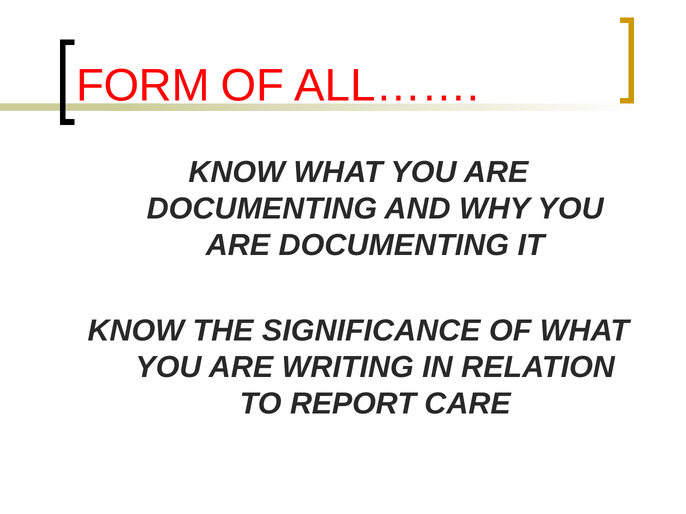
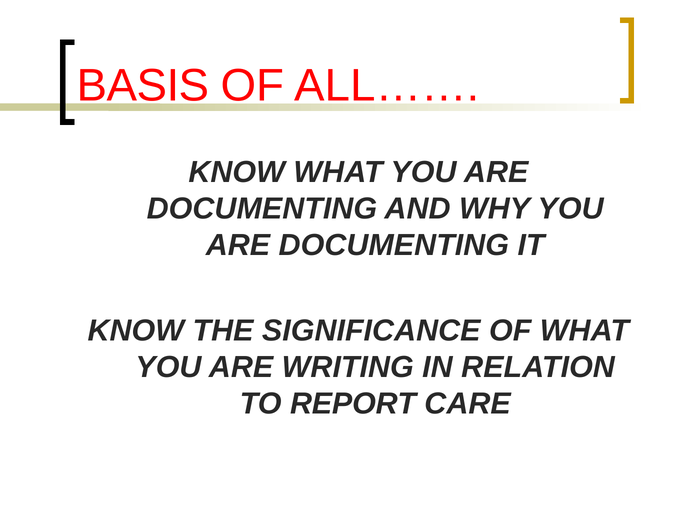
FORM: FORM -> BASIS (143, 86)
